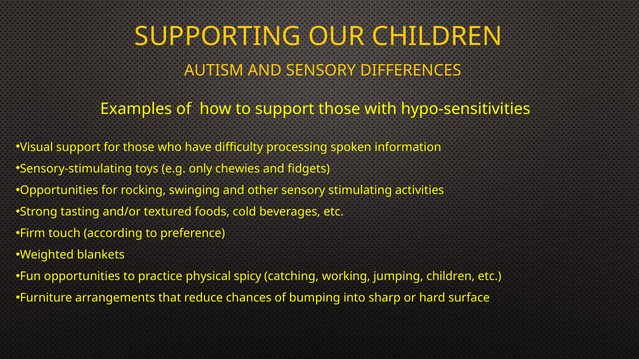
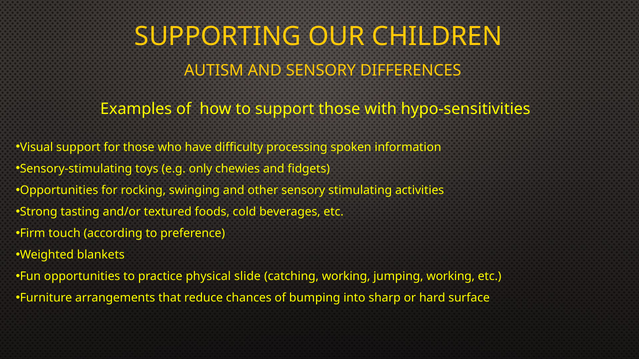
spicy: spicy -> slide (247, 277)
jumping children: children -> working (451, 277)
